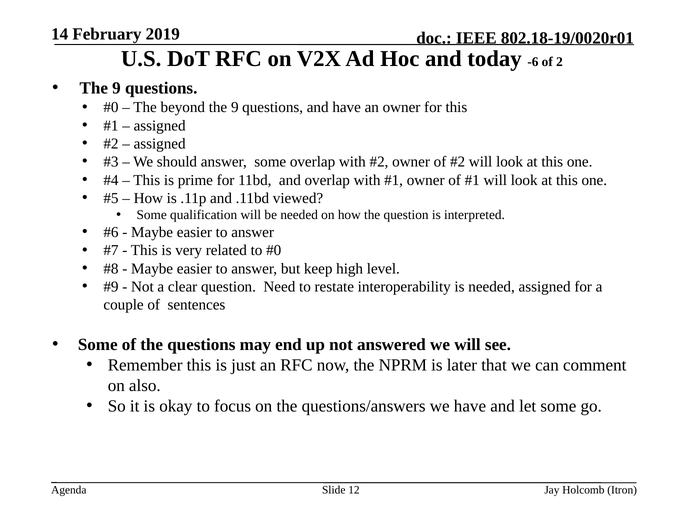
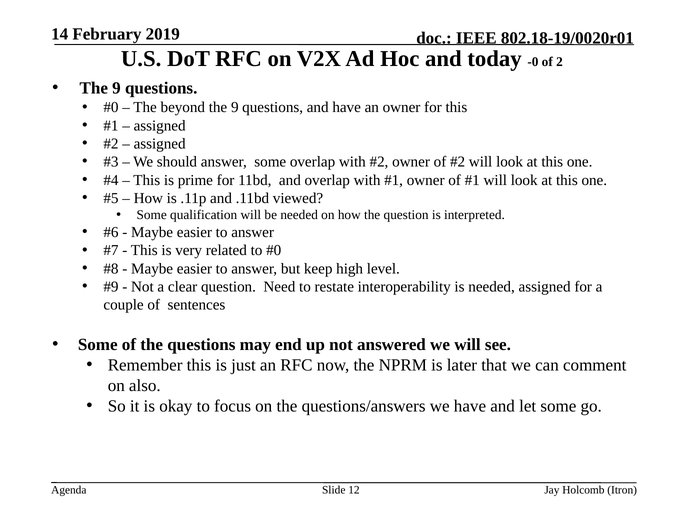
-6: -6 -> -0 (533, 62)
